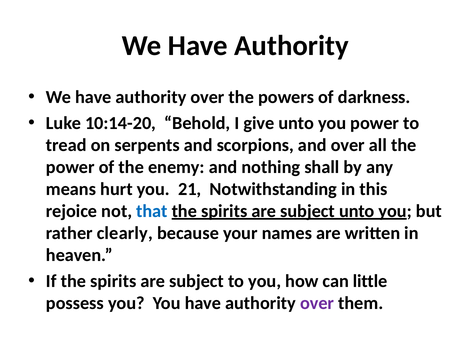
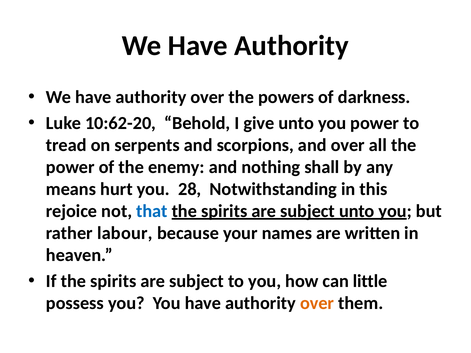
10:14-20: 10:14-20 -> 10:62-20 (121, 123)
21: 21 -> 28 (190, 189)
clearly: clearly -> labour (125, 233)
over colour: purple -> orange (317, 303)
